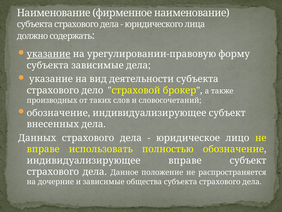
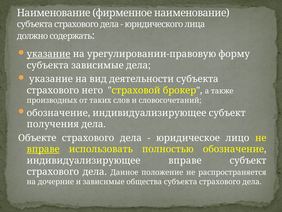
дело: дело -> него (92, 90)
внесенных: внесенных -> получения (53, 124)
Данных: Данных -> Объекте (37, 138)
вправе underline: none -> present (43, 149)
